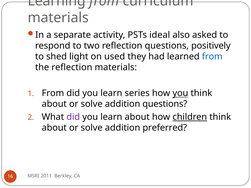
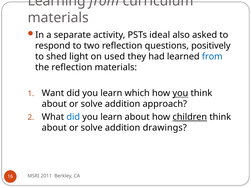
From: From -> Want (53, 93)
series: series -> which (137, 93)
addition questions: questions -> approach (165, 104)
did colour: purple -> blue (73, 117)
preferred: preferred -> drawings (165, 128)
